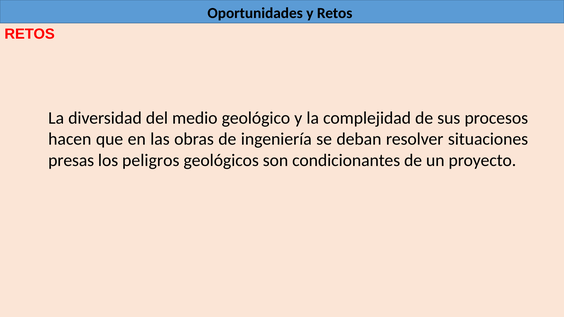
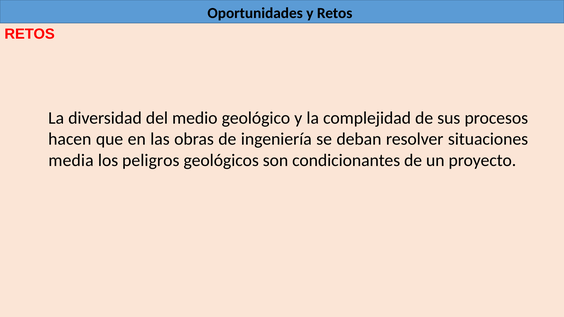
presas: presas -> media (71, 160)
